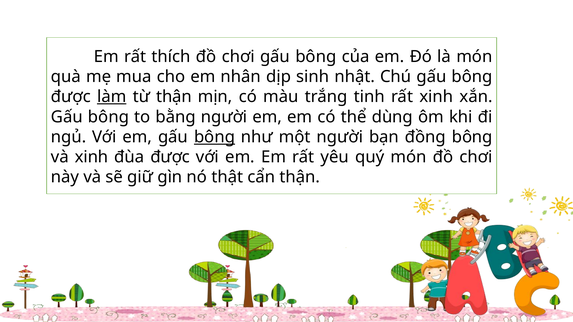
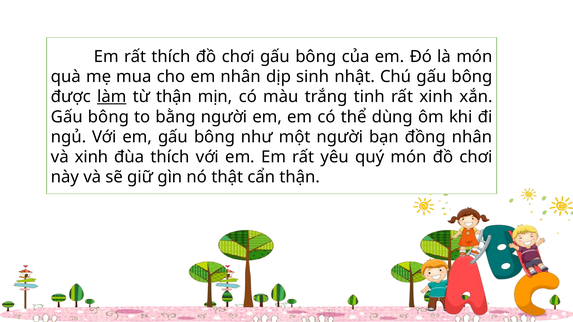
bông underline: present -> none (214, 137)
đồng bông: bông -> nhân (472, 137)
đùa được: được -> thích (170, 157)
